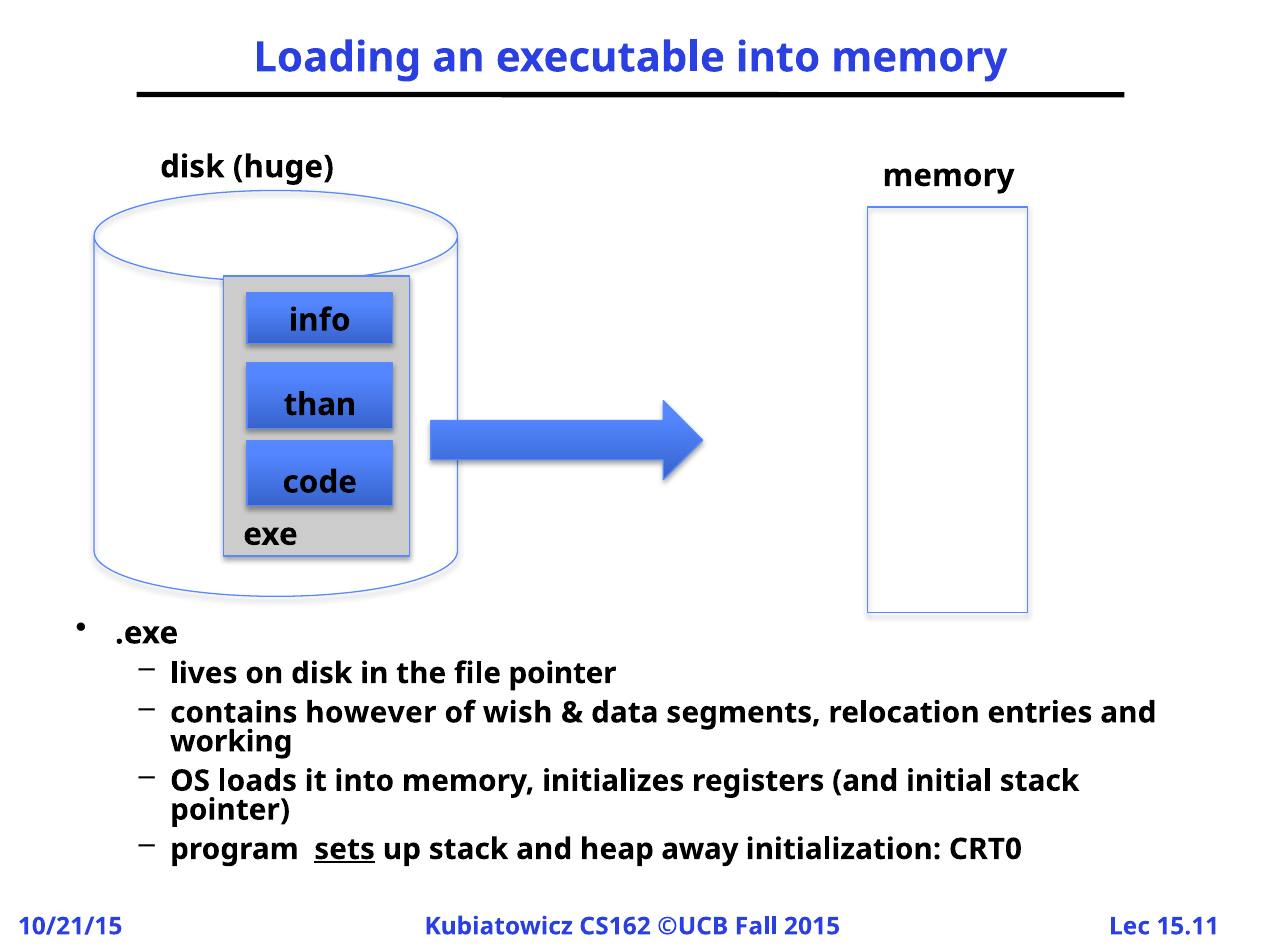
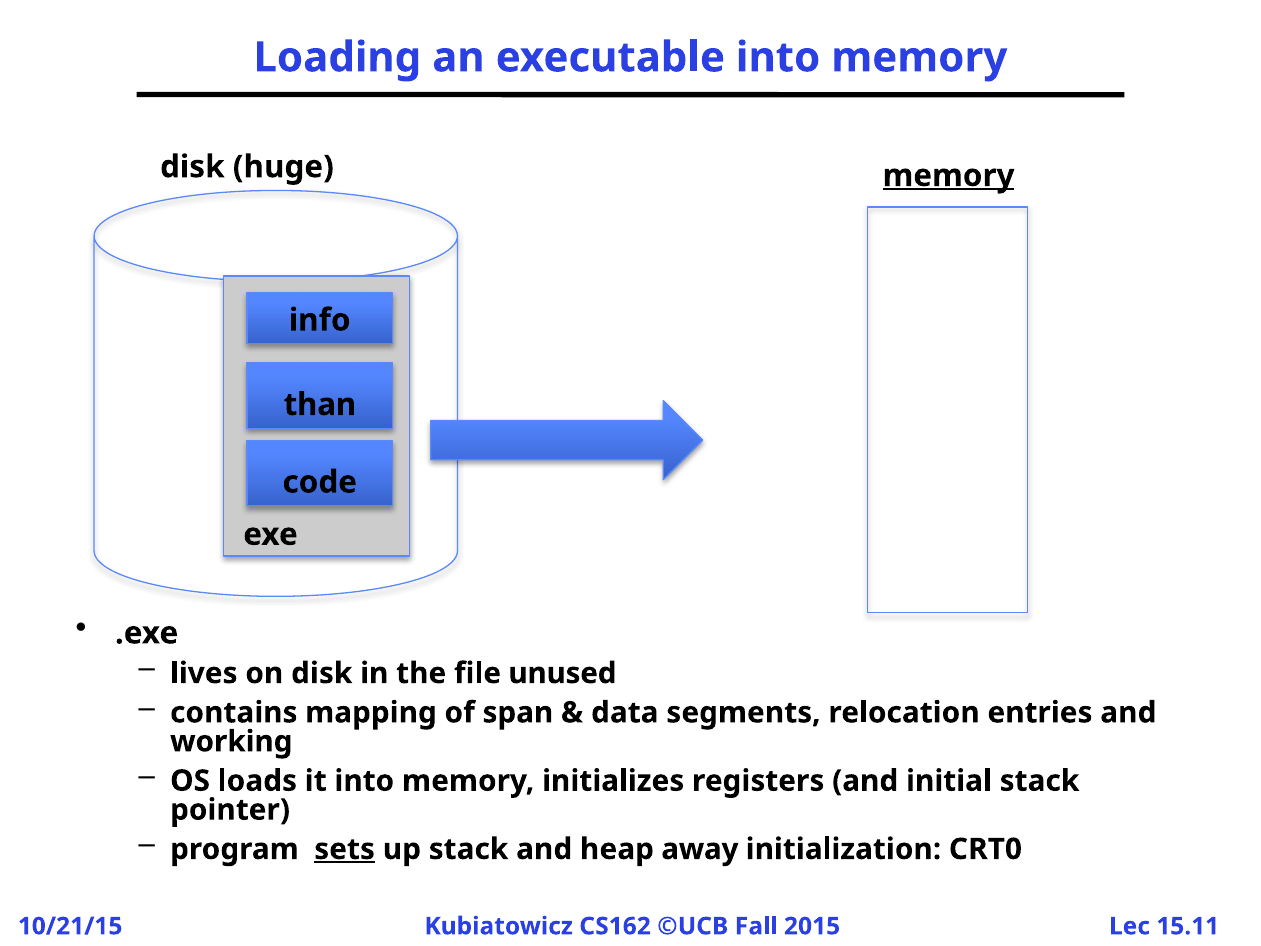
memory underline: none -> present (949, 176)
file pointer: pointer -> unused (562, 673)
however: however -> mapping (371, 712)
wish: wish -> span (518, 712)
